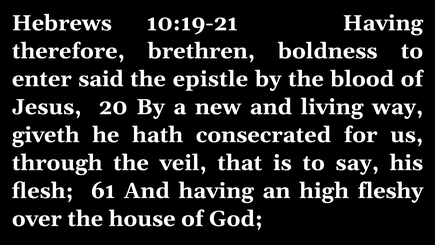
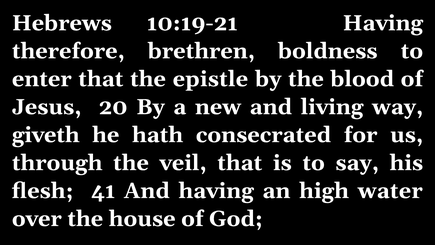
enter said: said -> that (101, 79)
61: 61 -> 41 (103, 191)
fleshy: fleshy -> water (390, 191)
